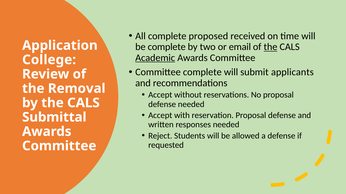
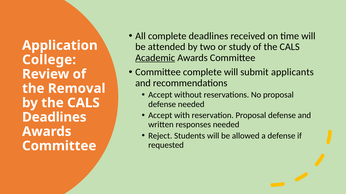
complete proposed: proposed -> deadlines (208, 36)
be complete: complete -> attended (167, 47)
email: email -> study (240, 47)
the underline: present -> none (270, 47)
Submittal: Submittal -> Deadlines (54, 118)
